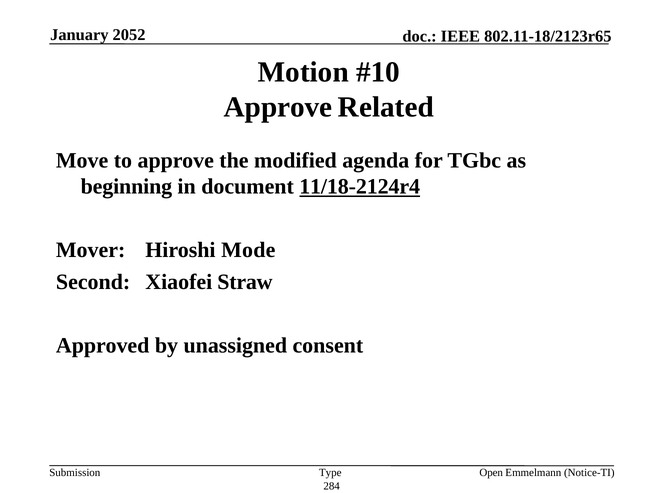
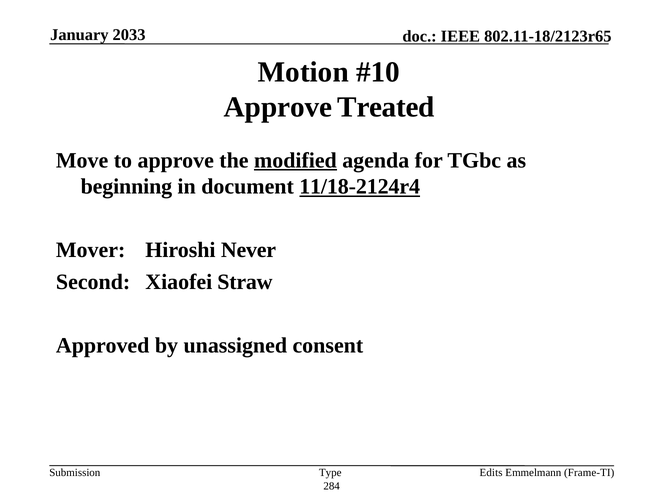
2052: 2052 -> 2033 (129, 35)
Related: Related -> Treated (386, 107)
modified underline: none -> present (295, 161)
Mode: Mode -> Never (249, 251)
Open: Open -> Edits (491, 473)
Notice-TI: Notice-TI -> Frame-TI (589, 473)
